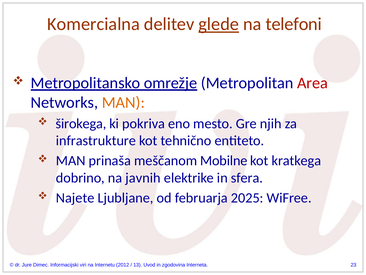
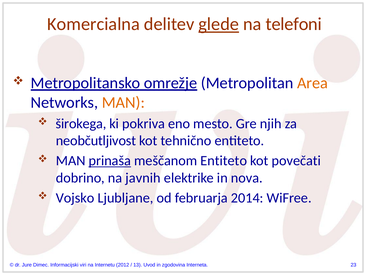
Area colour: red -> orange (313, 83)
infrastrukture: infrastrukture -> neobčutljivost (96, 141)
prinaša underline: none -> present (110, 160)
meščanom Mobilne: Mobilne -> Entiteto (224, 160)
kratkega: kratkega -> povečati (296, 160)
sfera: sfera -> nova (247, 178)
Najete: Najete -> Vojsko (75, 197)
2025: 2025 -> 2014 (247, 197)
